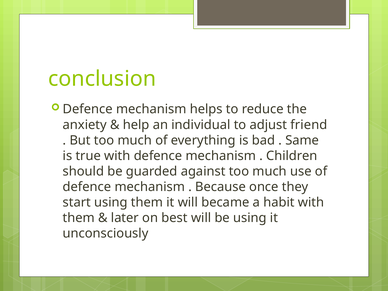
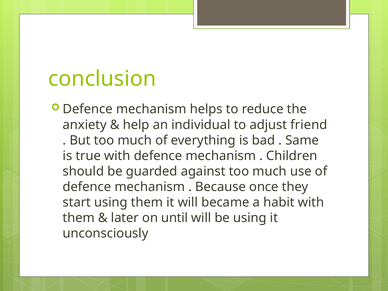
best: best -> until (175, 218)
